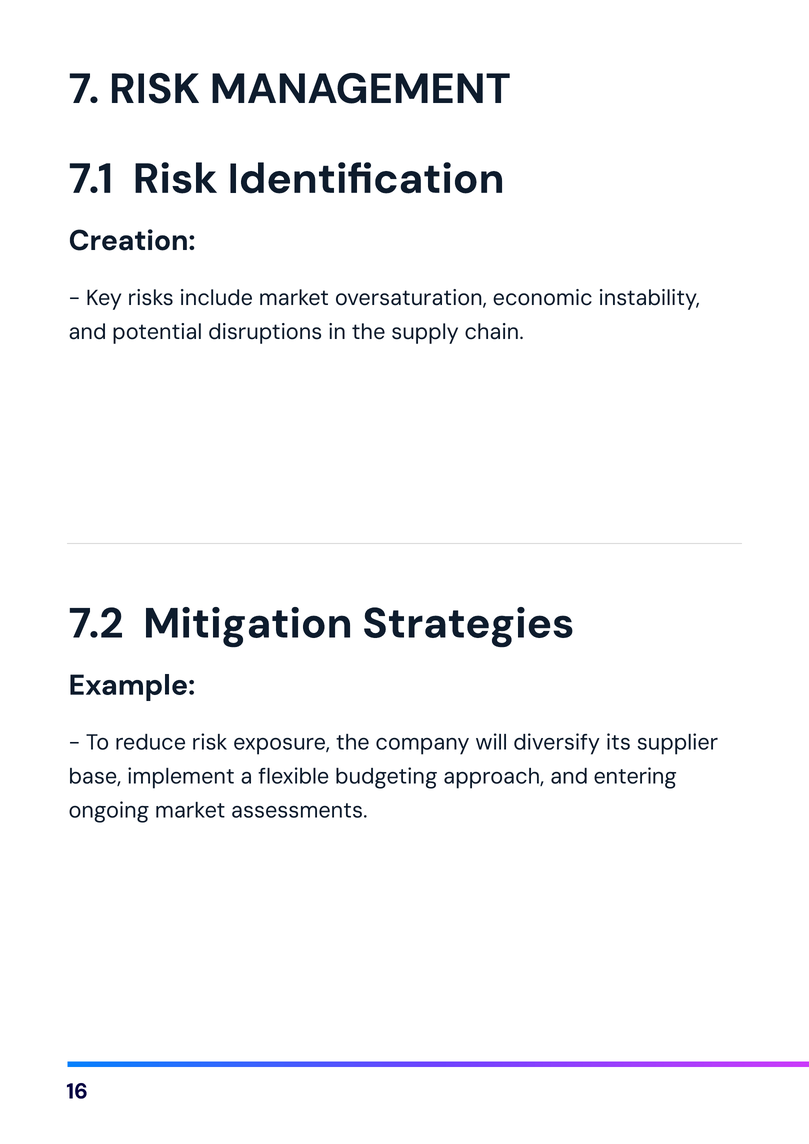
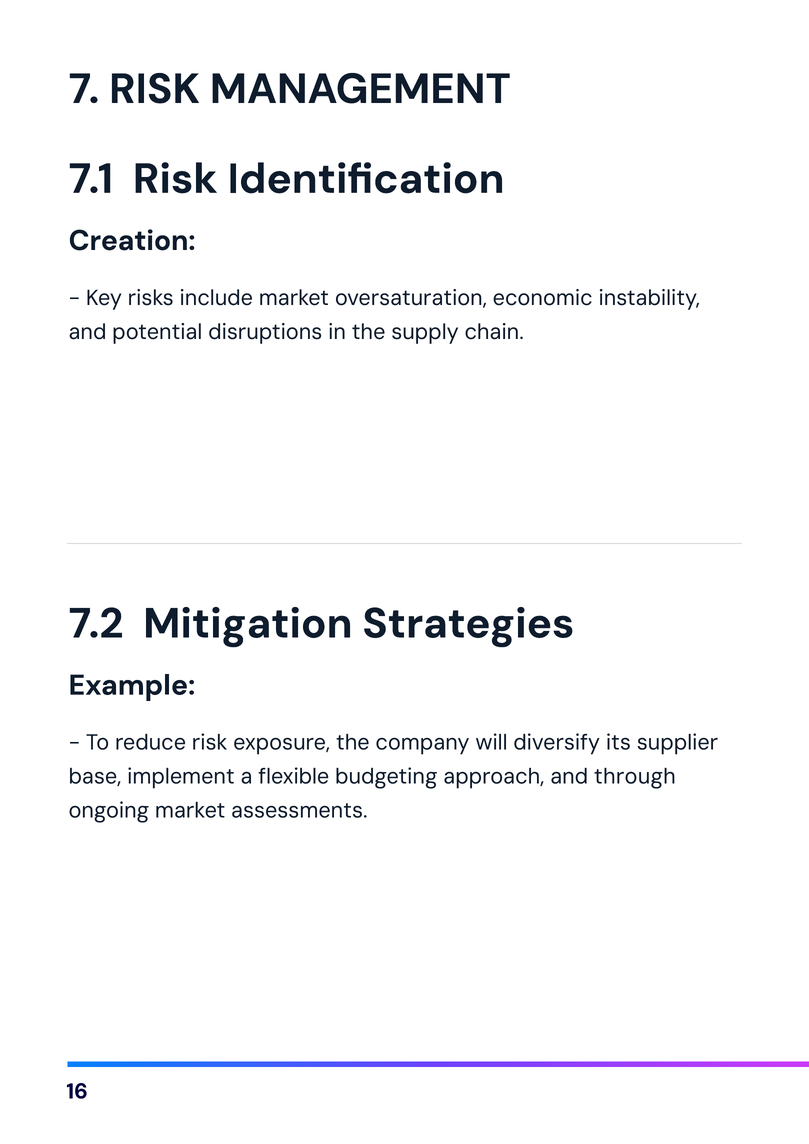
entering: entering -> through (635, 777)
